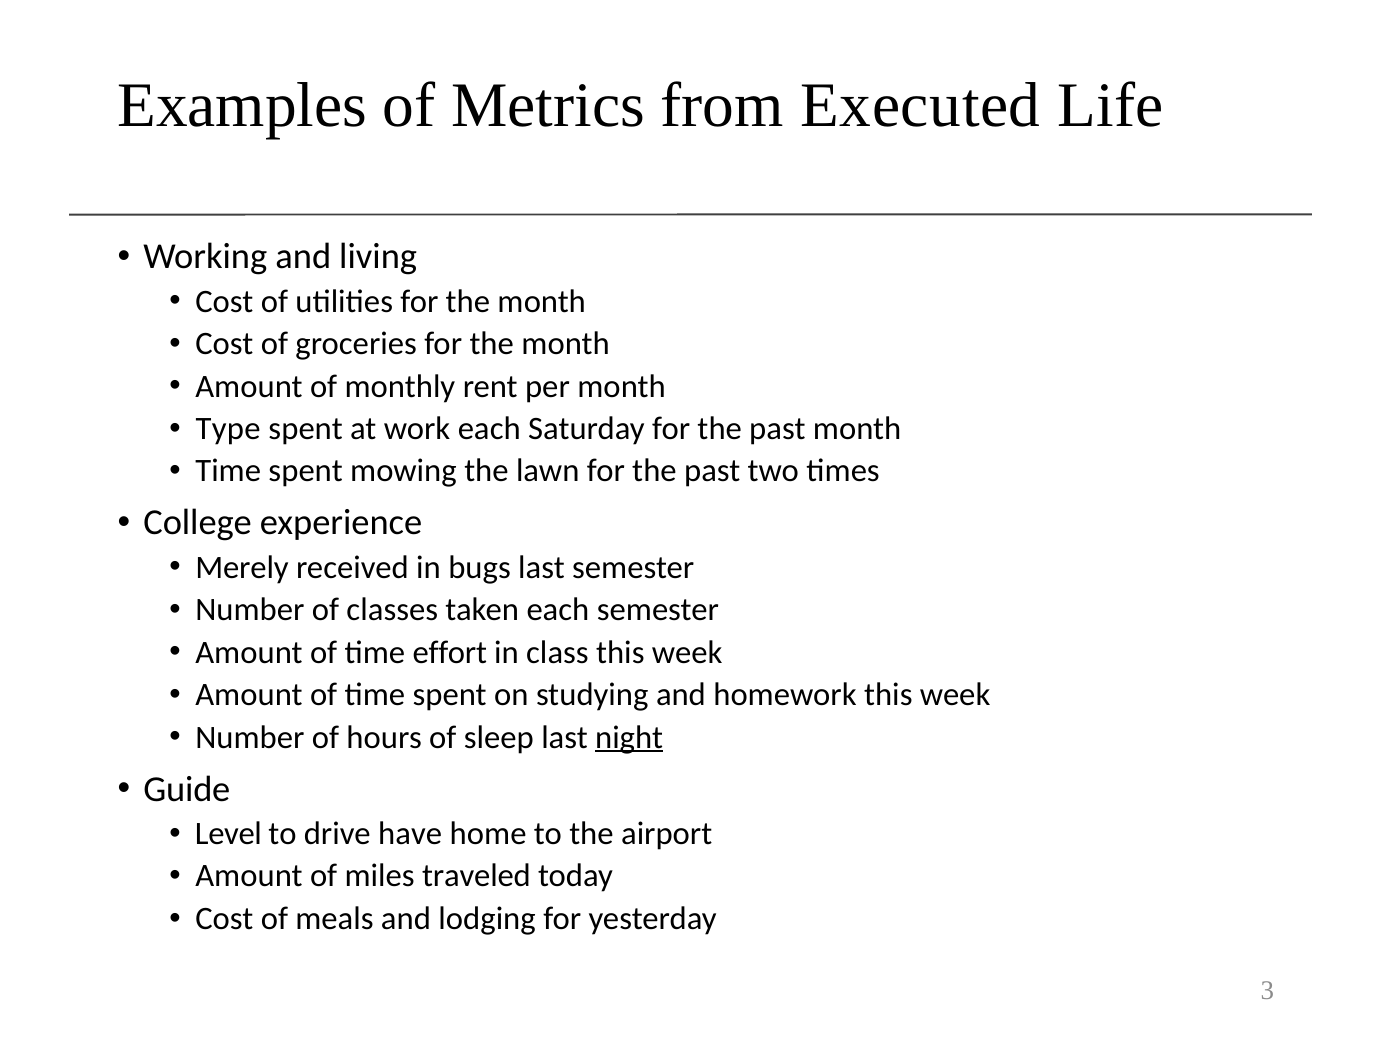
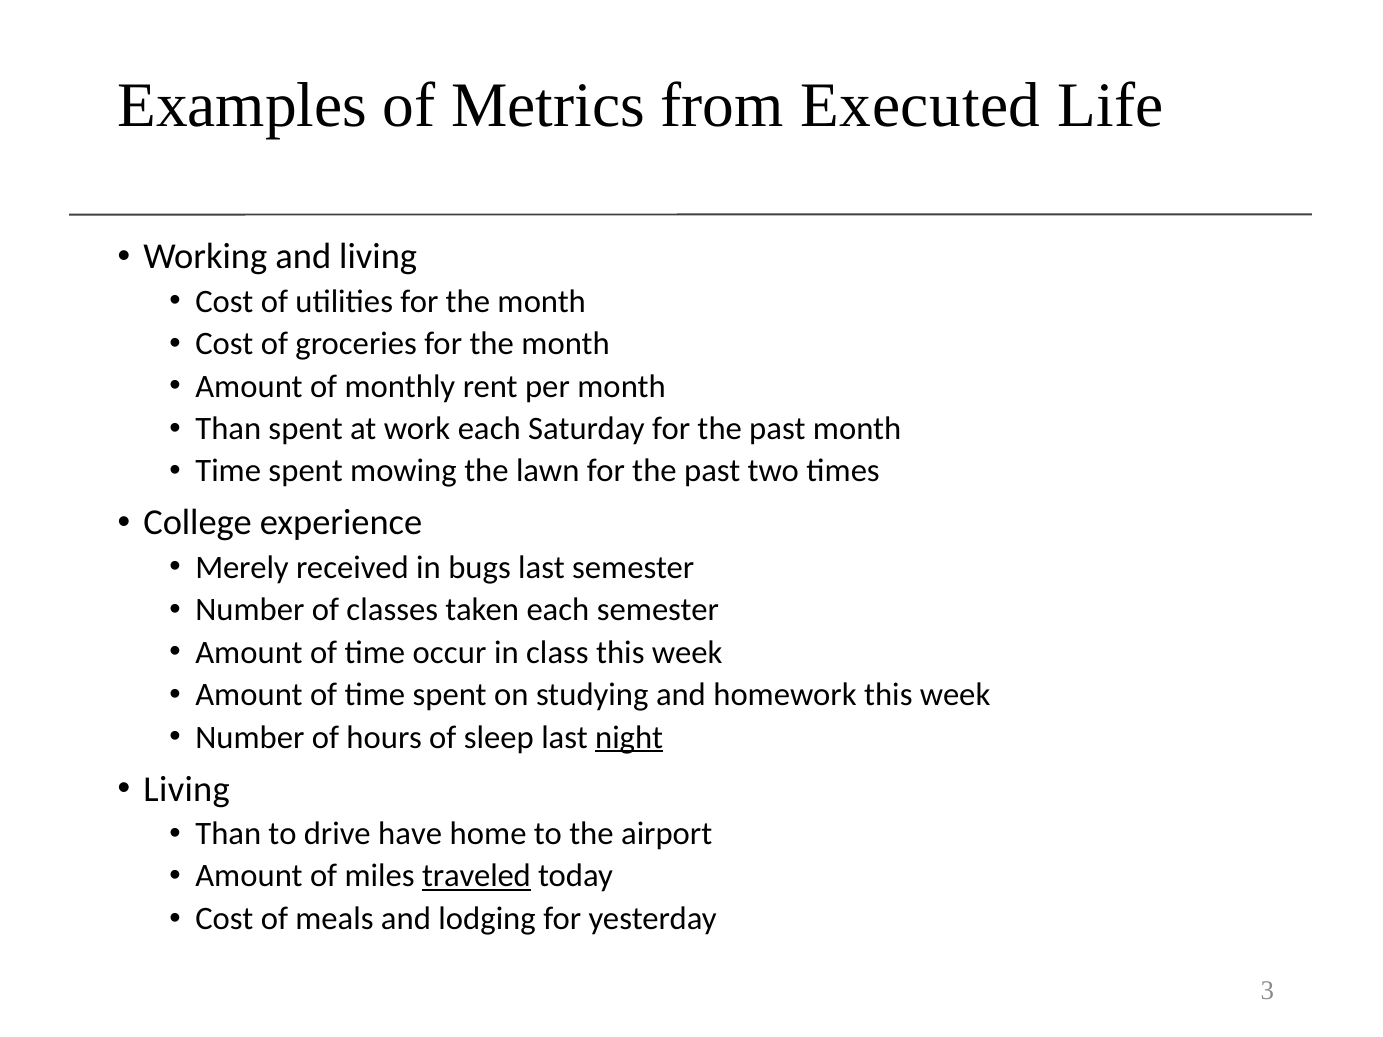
Type: Type -> Than (228, 429)
effort: effort -> occur (450, 653)
Guide: Guide -> Living (187, 789)
Level: Level -> Than (228, 834)
traveled underline: none -> present (477, 876)
